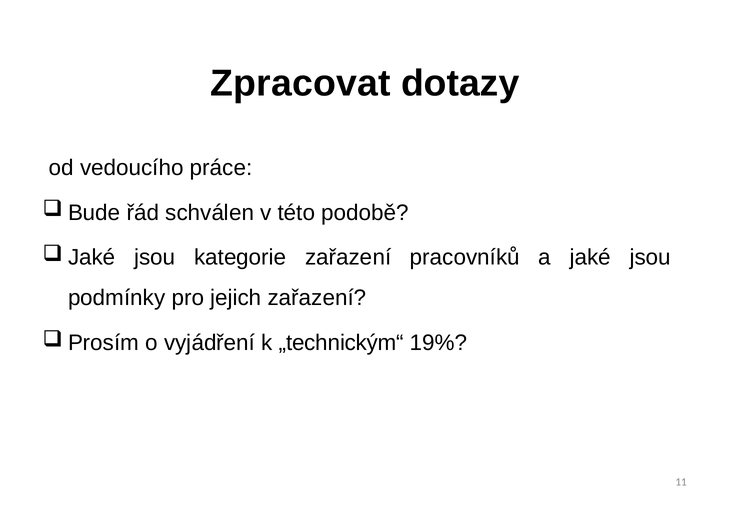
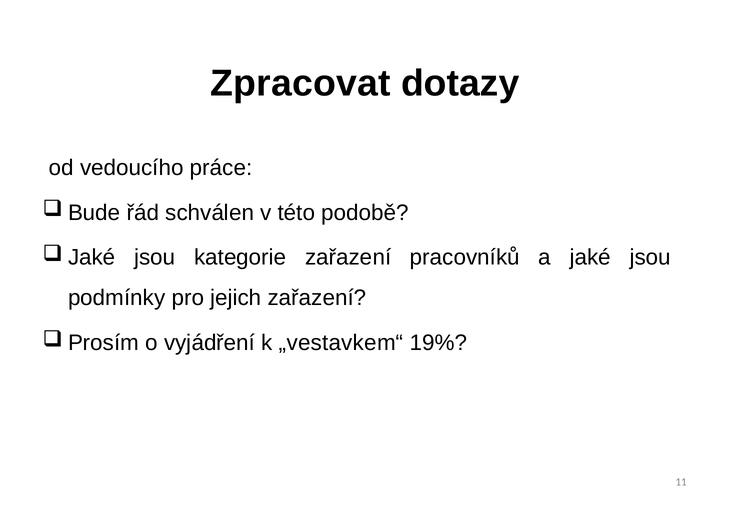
„technickým“: „technickým“ -> „vestavkem“ (341, 343)
